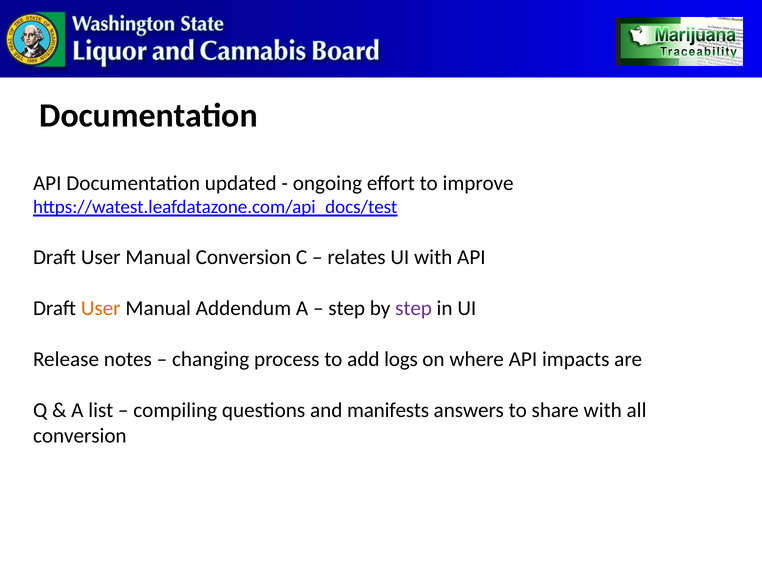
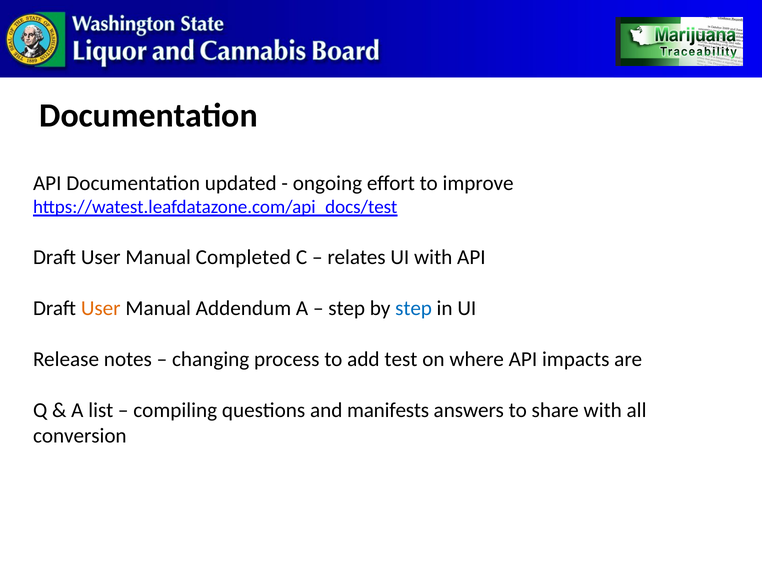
Manual Conversion: Conversion -> Completed (243, 257)
step colour: purple -> blue (414, 308)
logs: logs -> test (401, 359)
